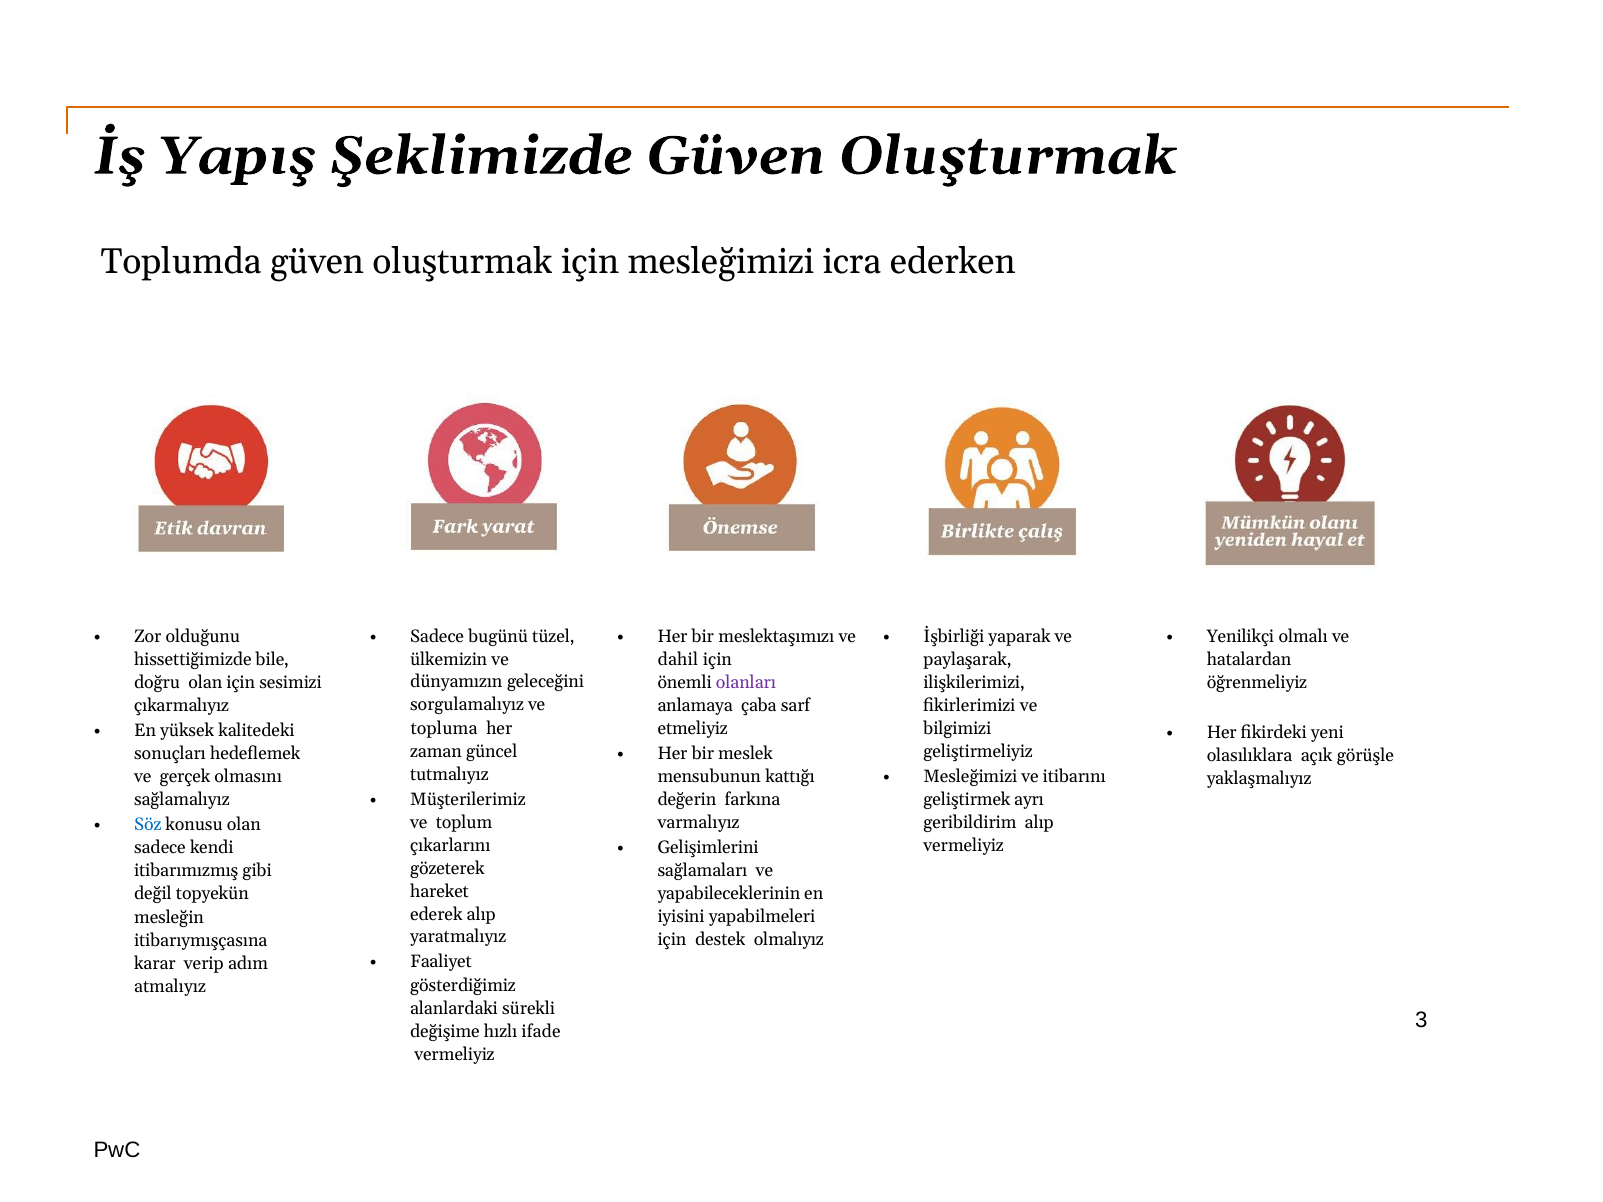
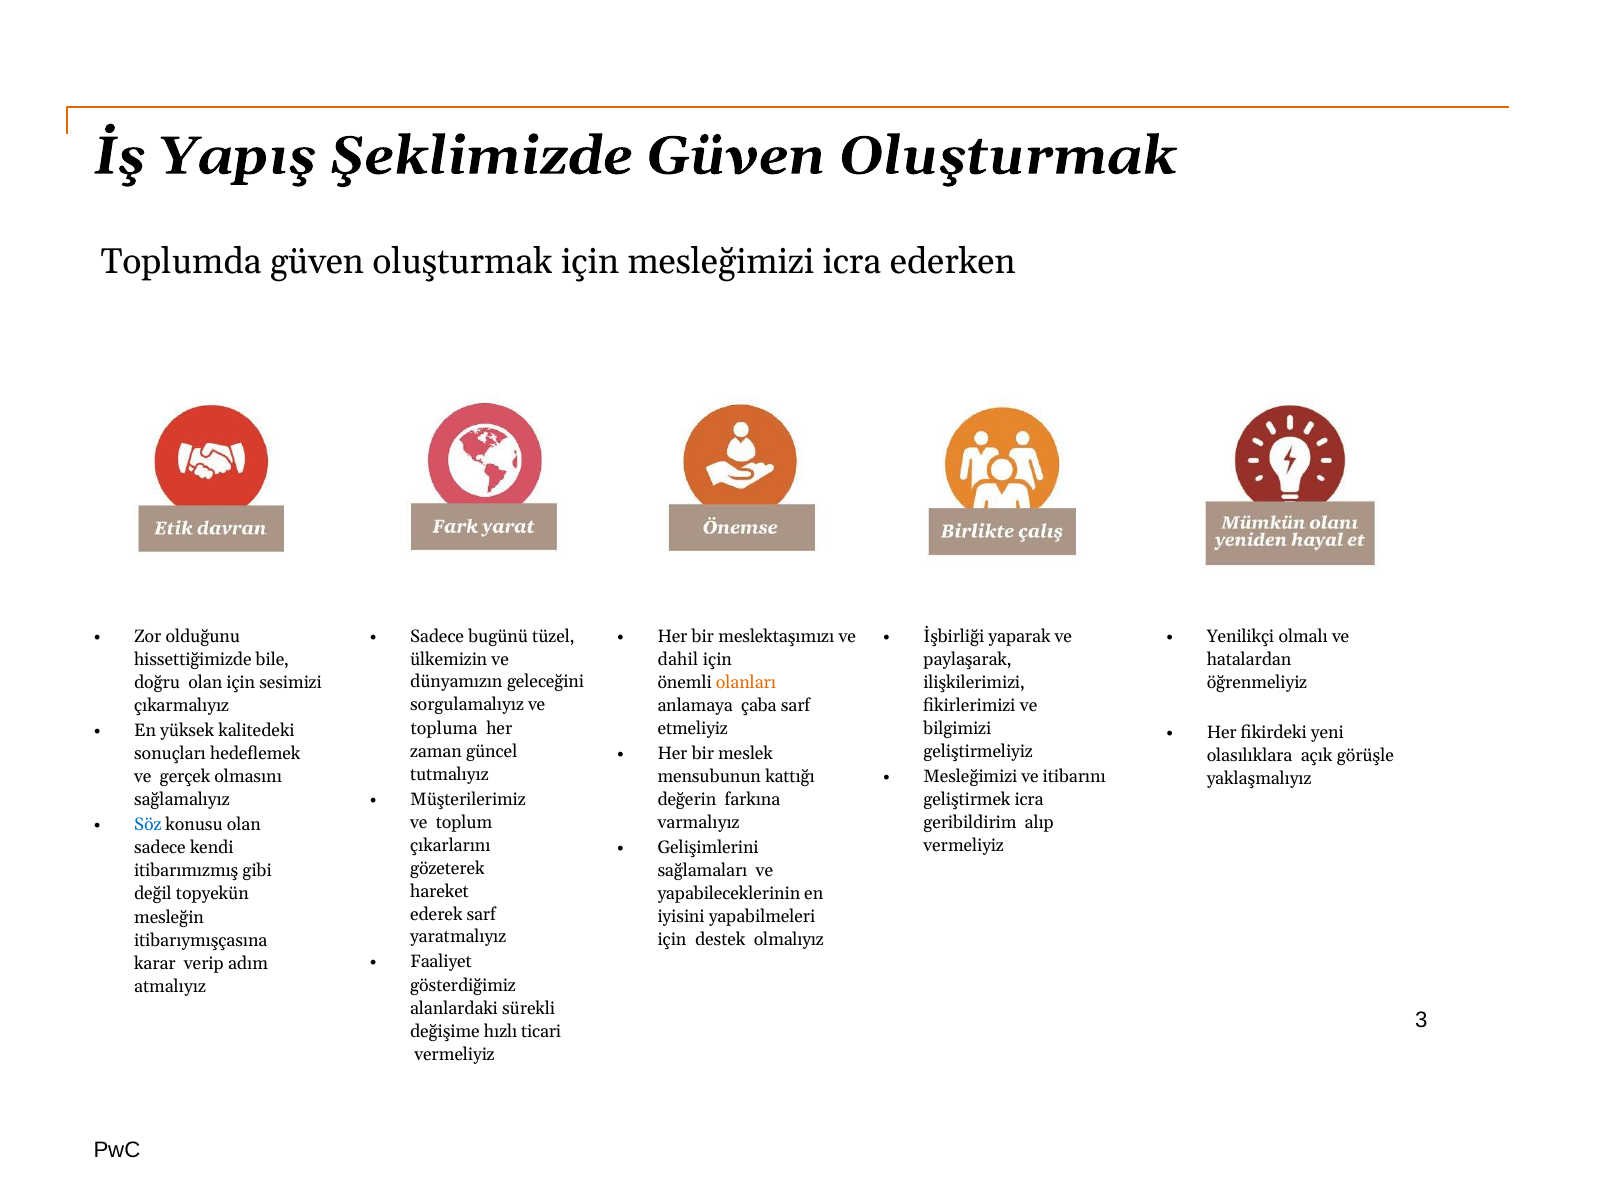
olanları colour: purple -> orange (746, 682)
geliştirmek ayrı: ayrı -> icra (1029, 800)
ederek alıp: alıp -> sarf (481, 914)
ifade: ifade -> ticari (541, 1032)
